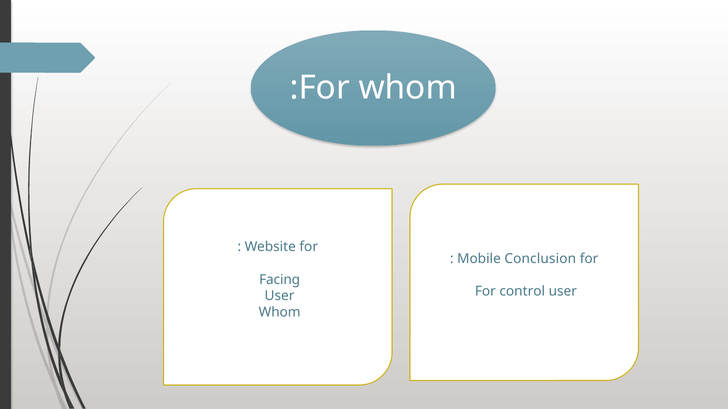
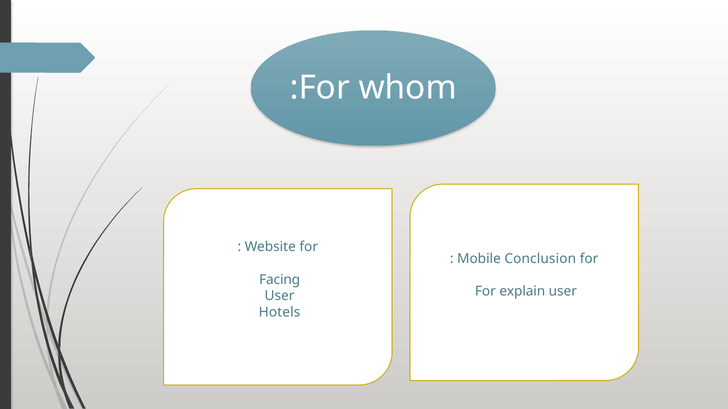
control: control -> explain (522, 292)
Whom: Whom -> Hotels (280, 313)
